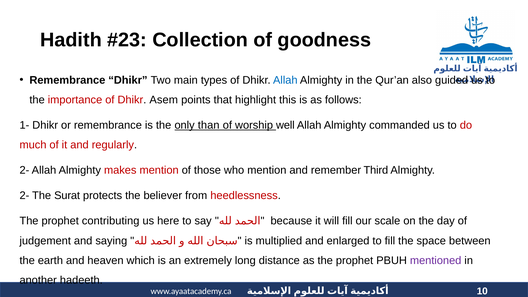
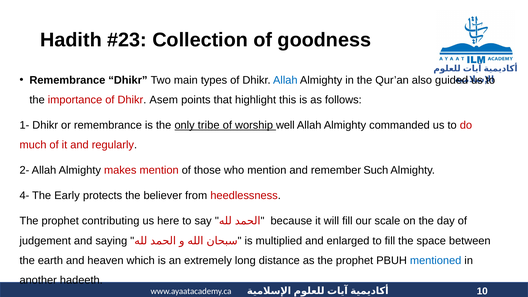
than: than -> tribe (209, 125)
Third: Third -> Such (376, 170)
2-: 2- -> 4- (24, 196)
Surat: Surat -> Early (67, 196)
mentioned colour: purple -> blue (436, 261)
